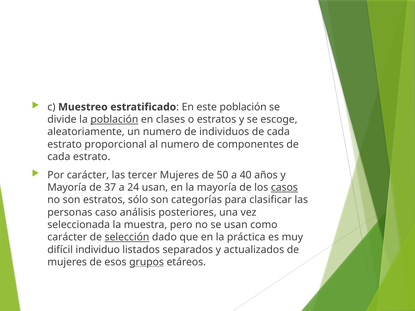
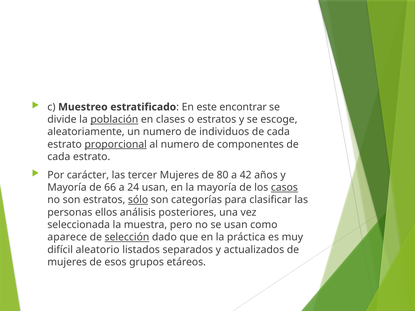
este población: población -> encontrar (243, 107)
proporcional underline: none -> present (116, 144)
50: 50 -> 80 (223, 175)
40: 40 -> 42 (246, 175)
37: 37 -> 66 (110, 188)
sólo underline: none -> present (138, 200)
caso: caso -> ellos (106, 212)
carácter: carácter -> aparece (67, 237)
individuo: individuo -> aleatorio (98, 250)
grupos underline: present -> none (147, 262)
